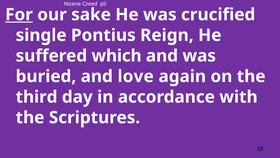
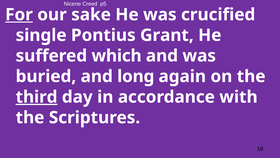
Reign: Reign -> Grant (167, 35)
love: love -> long (136, 76)
third underline: none -> present (37, 97)
